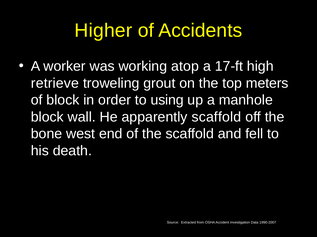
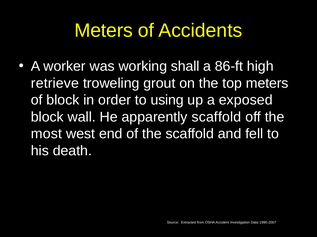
Higher: Higher -> Meters (104, 31)
atop: atop -> shall (185, 67)
17-ft: 17-ft -> 86-ft (229, 67)
manhole: manhole -> exposed (246, 100)
bone: bone -> most (46, 134)
